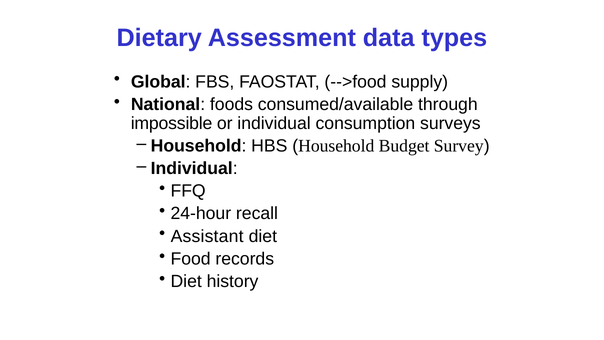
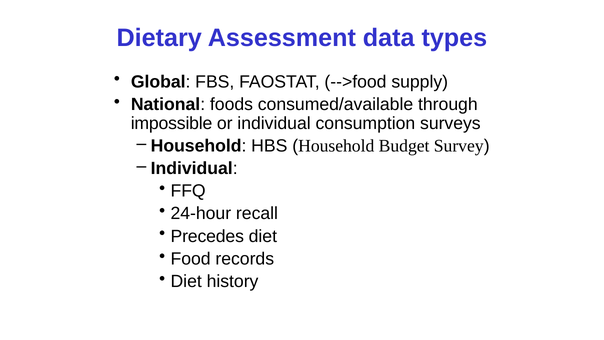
Assistant: Assistant -> Precedes (207, 236)
